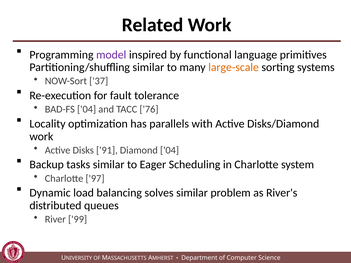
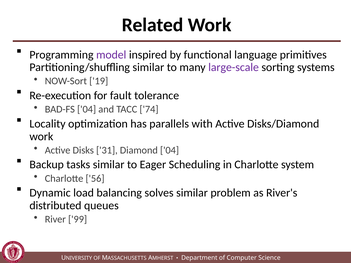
large-scale colour: orange -> purple (234, 67)
37: 37 -> 19 (99, 81)
76: 76 -> 74 (149, 109)
91: 91 -> 31 (107, 150)
97: 97 -> 56 (95, 179)
